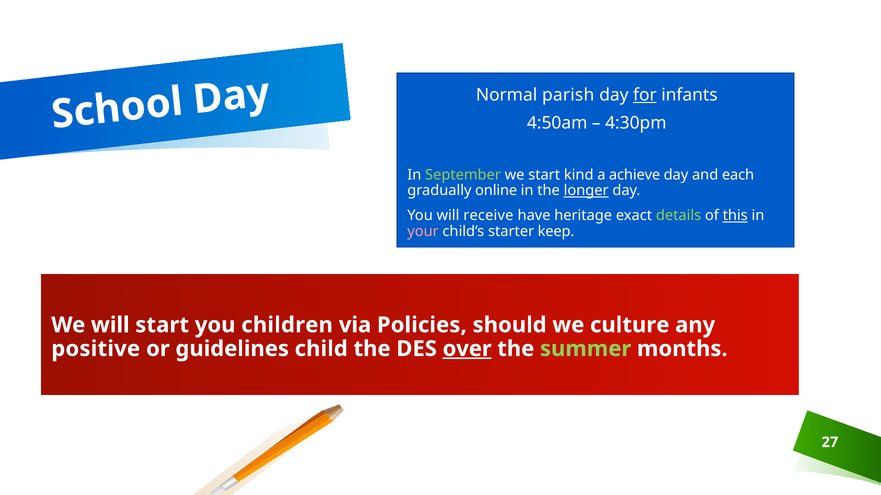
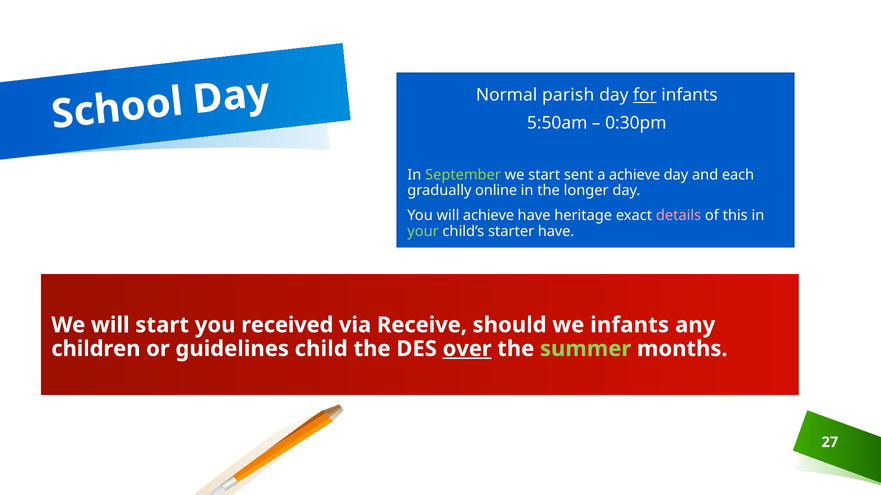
4:50am: 4:50am -> 5:50am (557, 123)
4:30pm: 4:30pm -> 0:30pm (636, 123)
kind: kind -> sent (579, 175)
longer underline: present -> none (586, 191)
will receive: receive -> achieve (489, 216)
details colour: light green -> pink (679, 216)
this underline: present -> none (735, 216)
your colour: pink -> light green (423, 232)
starter keep: keep -> have (556, 232)
children: children -> received (287, 325)
Policies: Policies -> Receive (422, 325)
we culture: culture -> infants (630, 325)
positive: positive -> children (96, 349)
